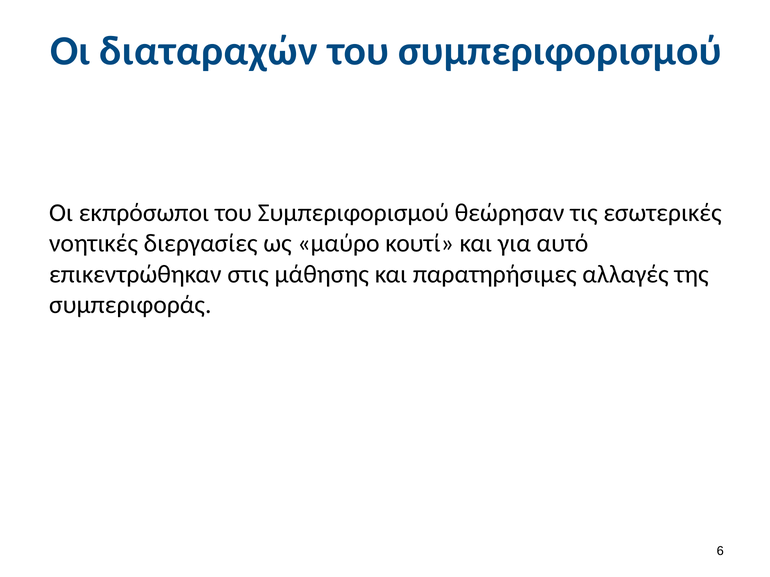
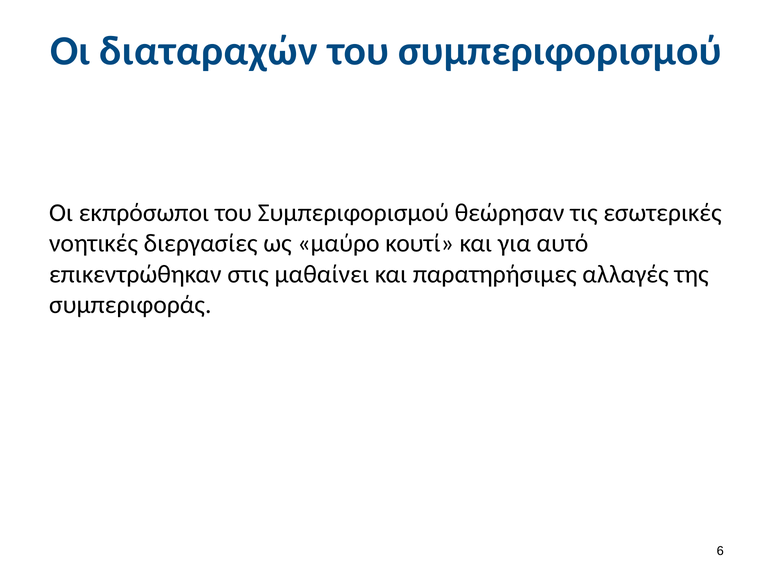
μάθησης: μάθησης -> μαθαίνει (322, 274)
